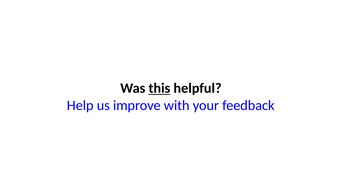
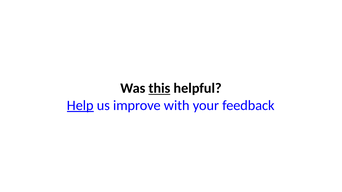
Help underline: none -> present (80, 106)
